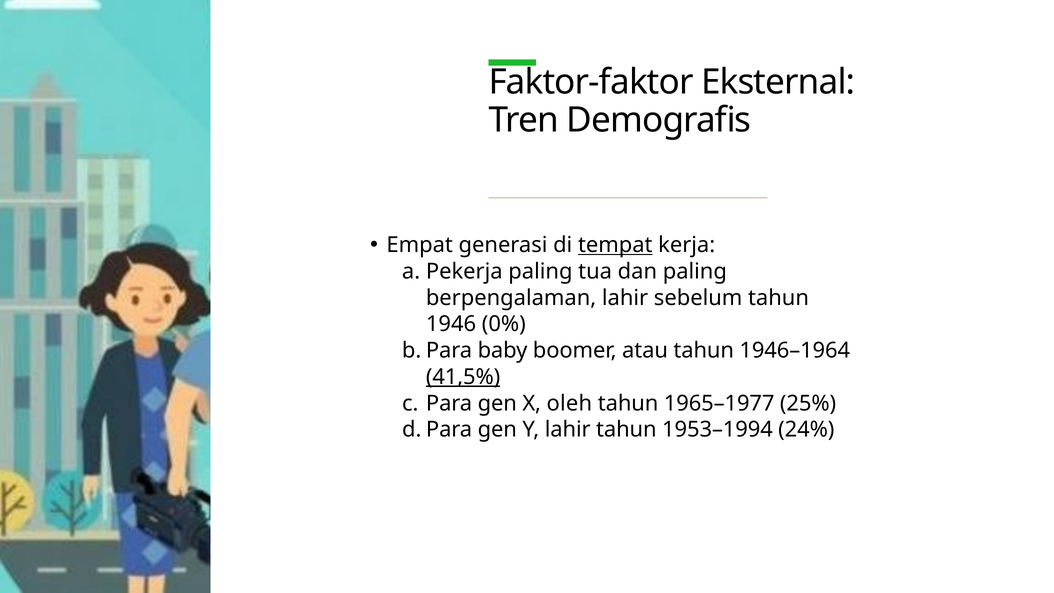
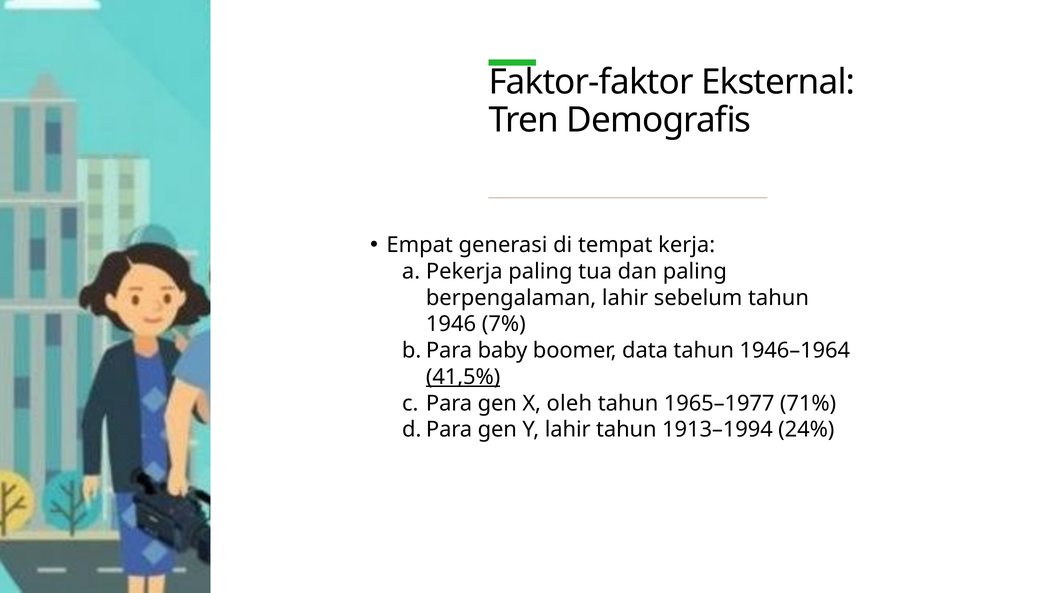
tempat underline: present -> none (615, 245)
0%: 0% -> 7% (504, 324)
atau: atau -> data (645, 350)
25%: 25% -> 71% (808, 403)
1953–1994: 1953–1994 -> 1913–1994 (717, 430)
